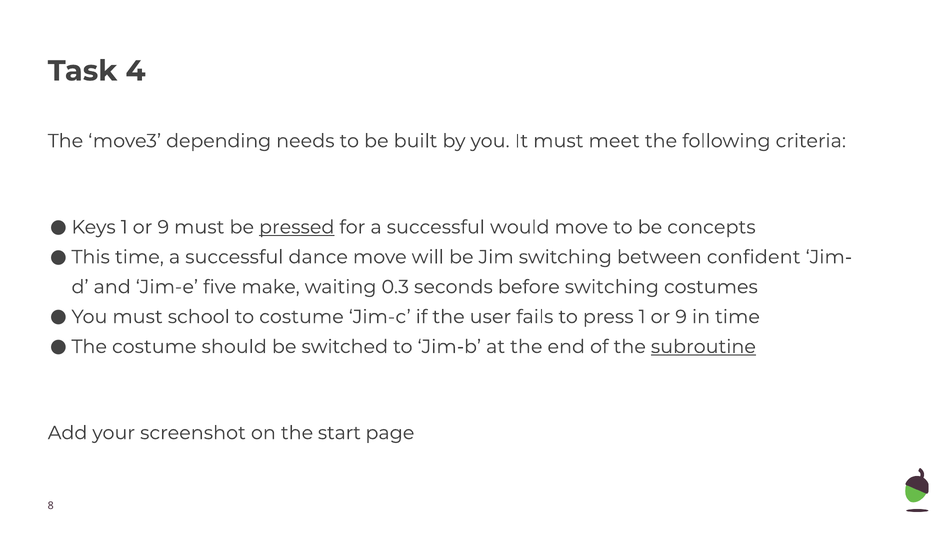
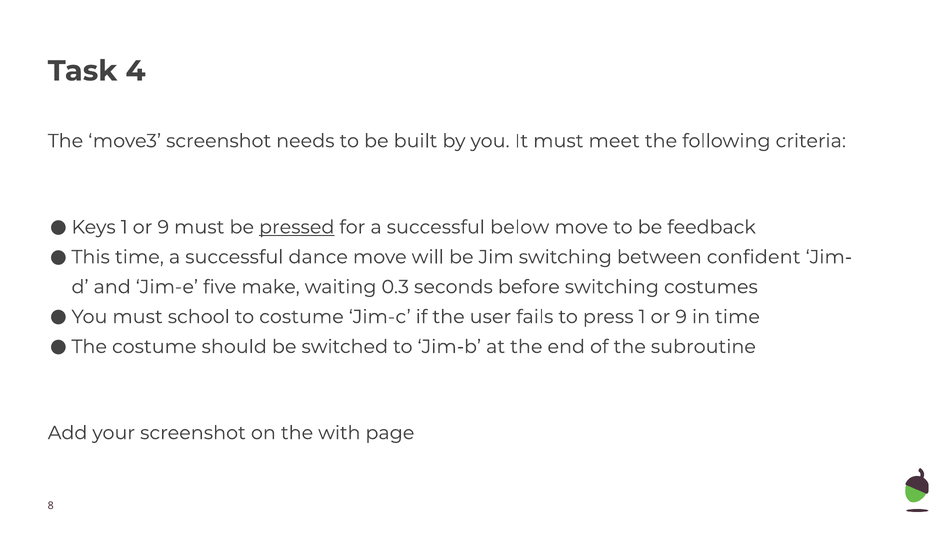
move3 depending: depending -> screenshot (219, 141)
would: would -> below (520, 227)
concepts: concepts -> feedback (712, 227)
subroutine underline: present -> none (703, 347)
start: start -> with (339, 433)
